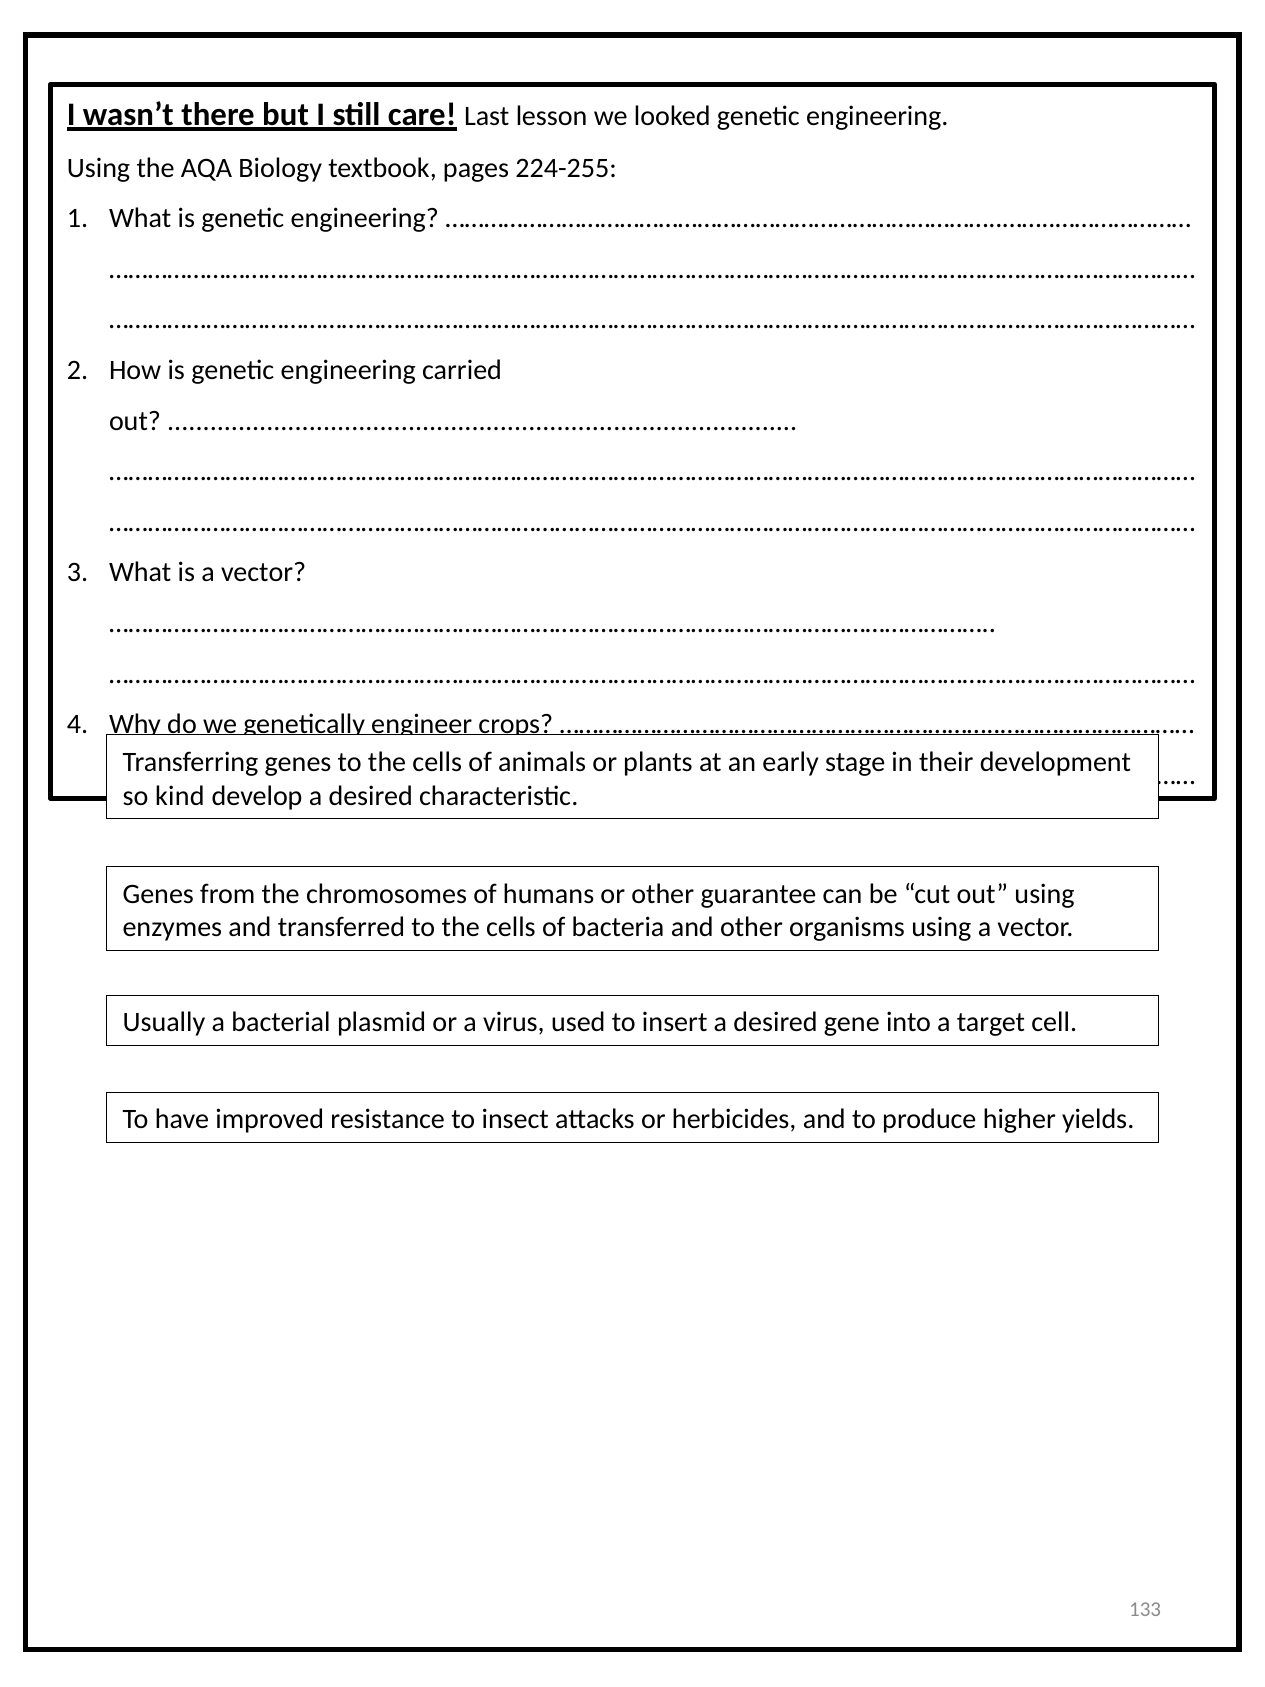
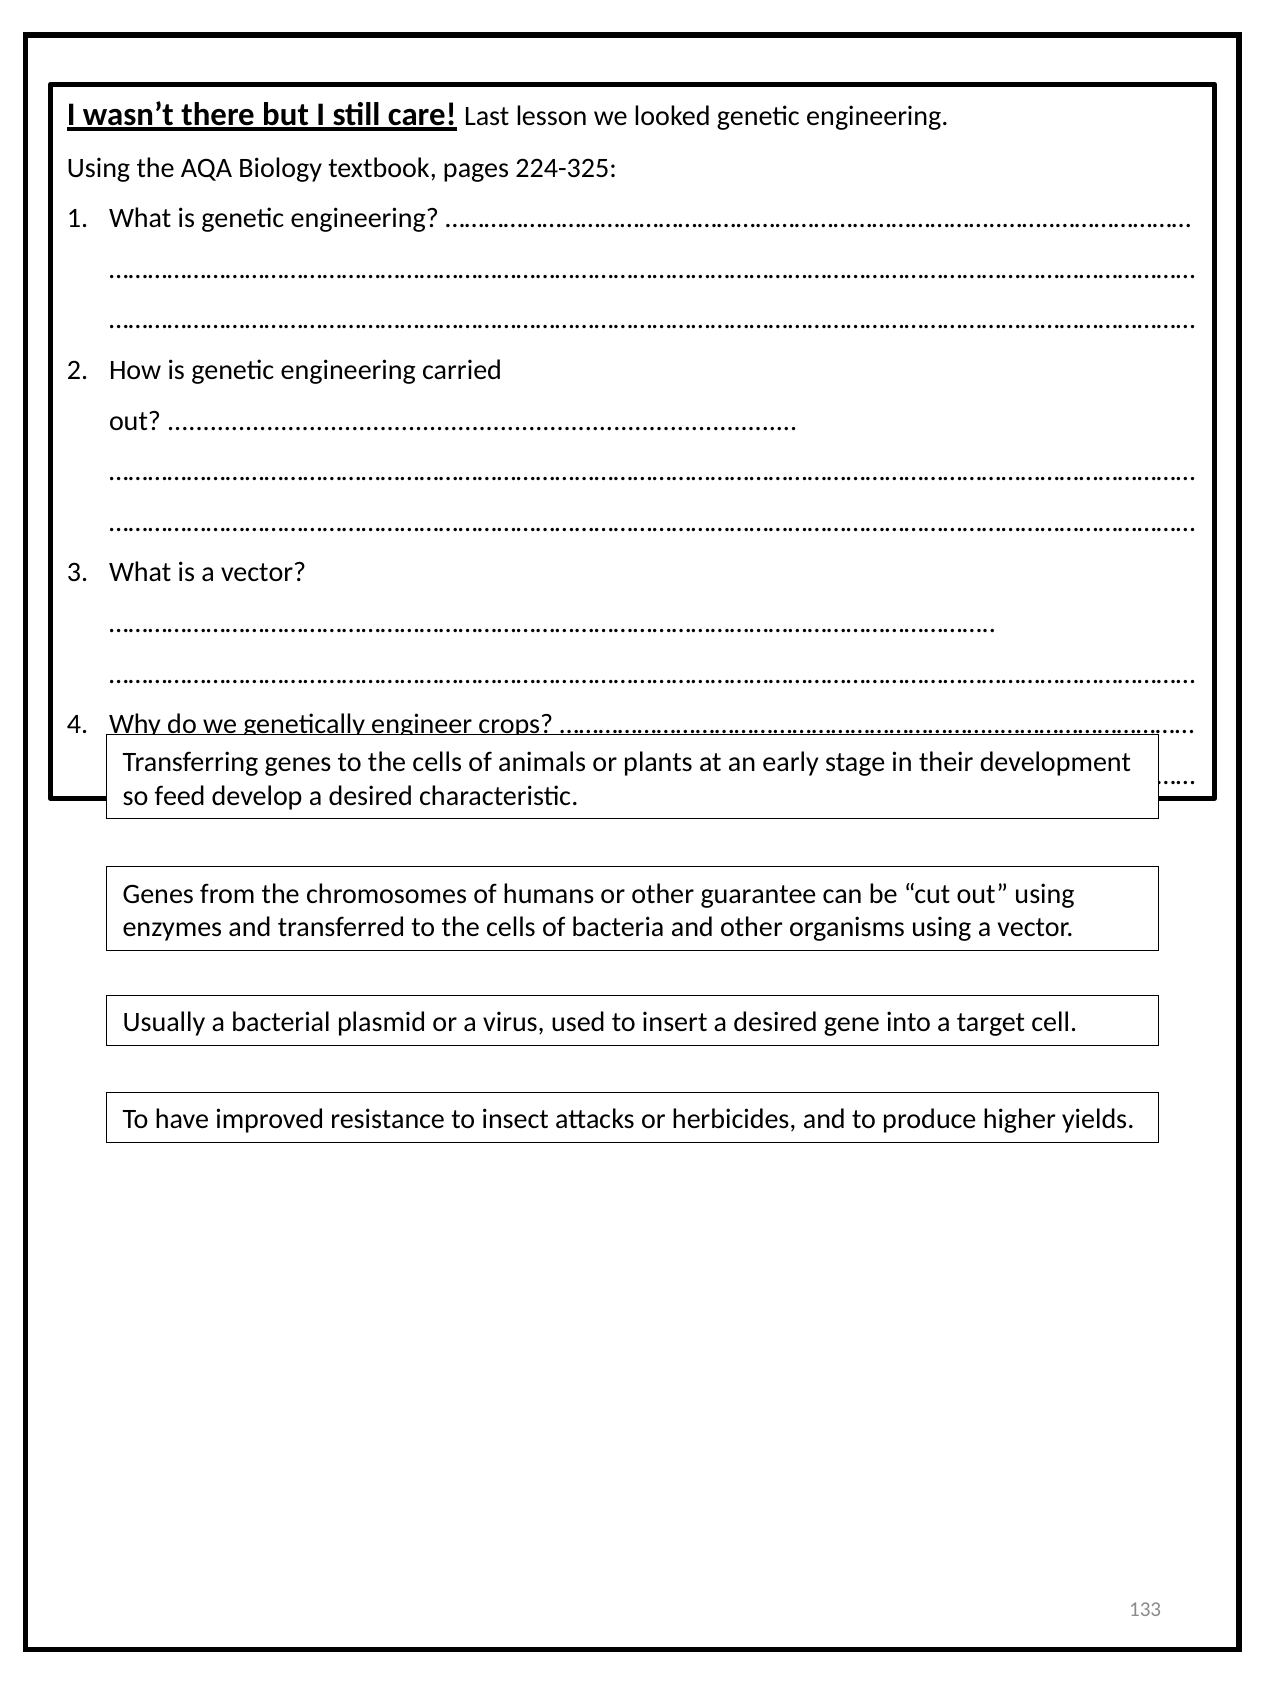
224-255: 224-255 -> 224-325 (566, 168)
kind: kind -> feed (180, 796)
